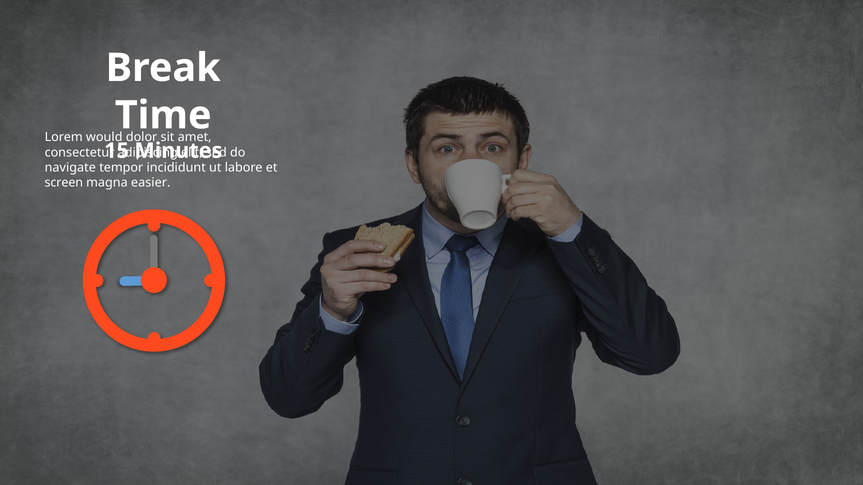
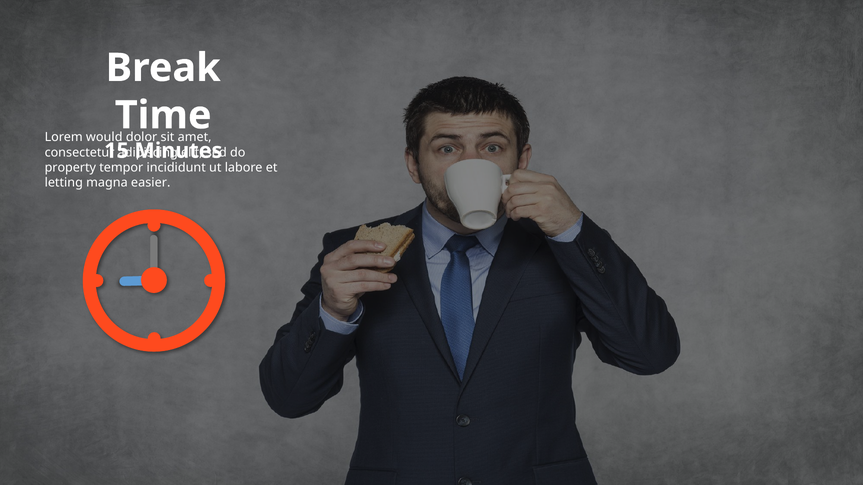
navigate: navigate -> property (70, 168)
screen: screen -> letting (64, 183)
